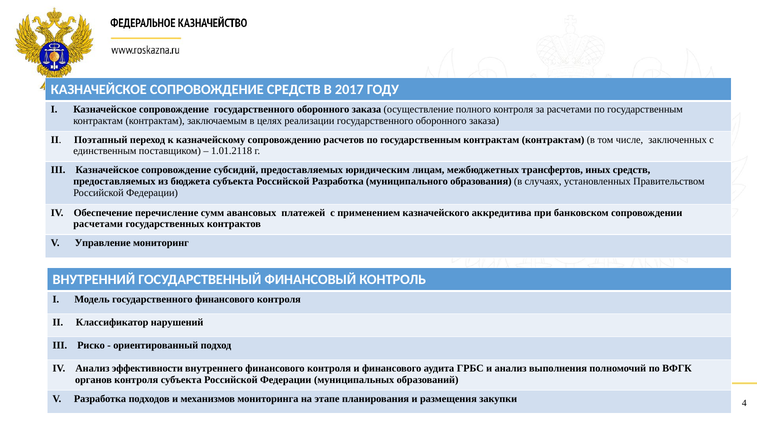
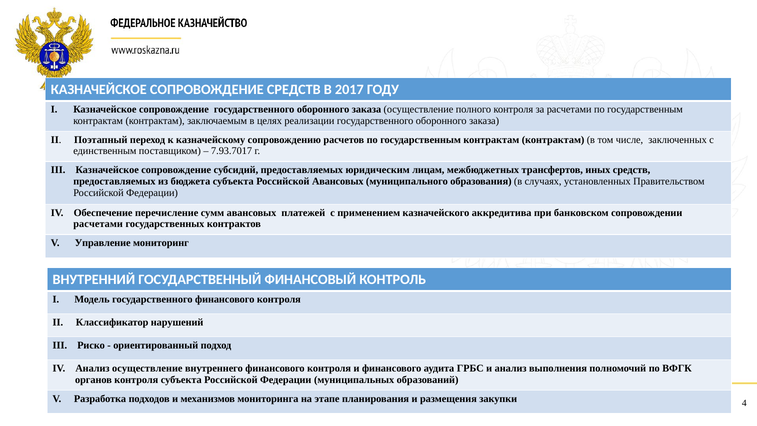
1.01.2118: 1.01.2118 -> 7.93.7017 (232, 151)
Российской Разработка: Разработка -> Авансовых (338, 181)
Анализ эффективности: эффективности -> осуществление (147, 368)
